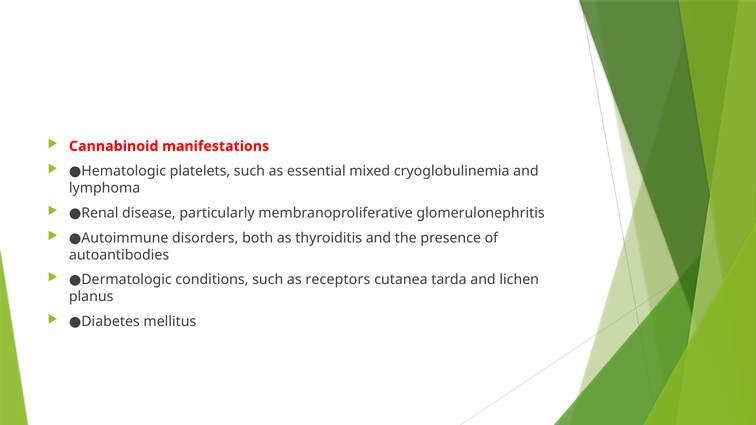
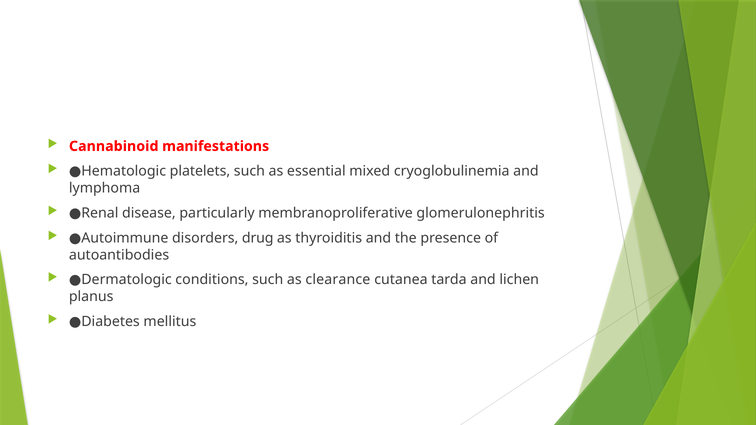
both: both -> drug (258, 238)
receptors: receptors -> clearance (338, 280)
